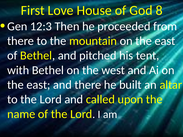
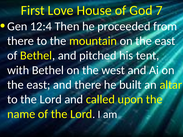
8: 8 -> 7 (159, 10)
12:3: 12:3 -> 12:4 (41, 26)
